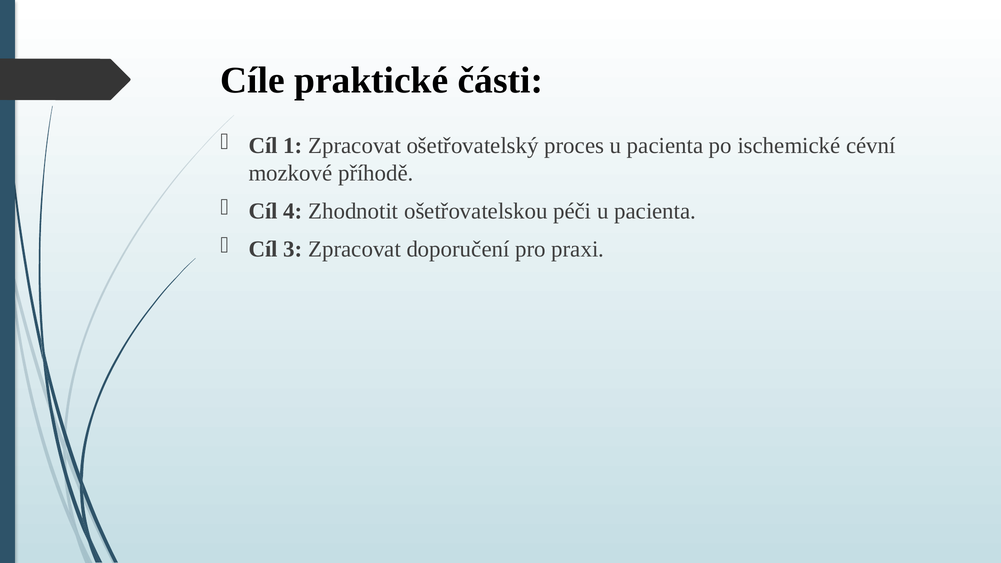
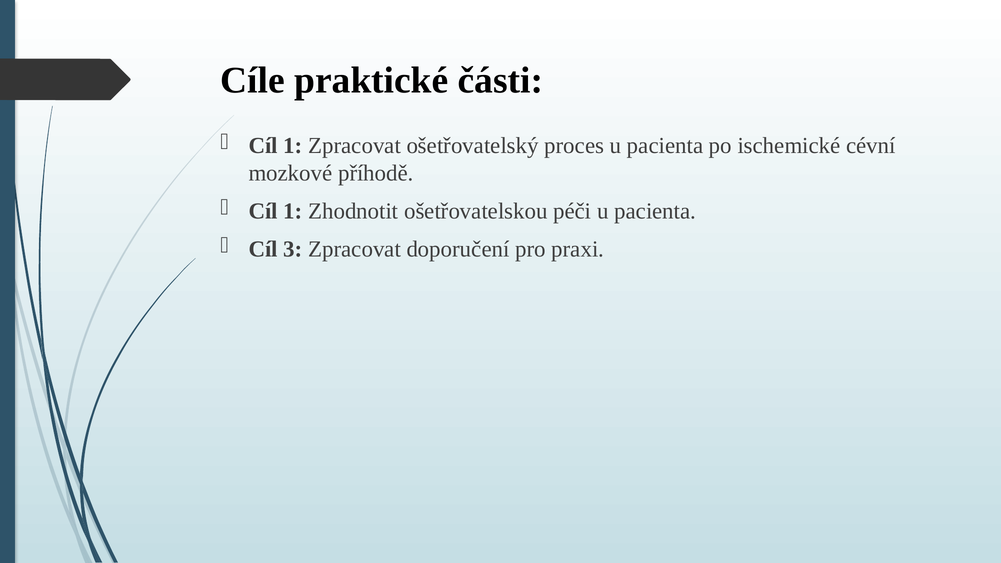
4: 4 -> 1 (293, 211)
